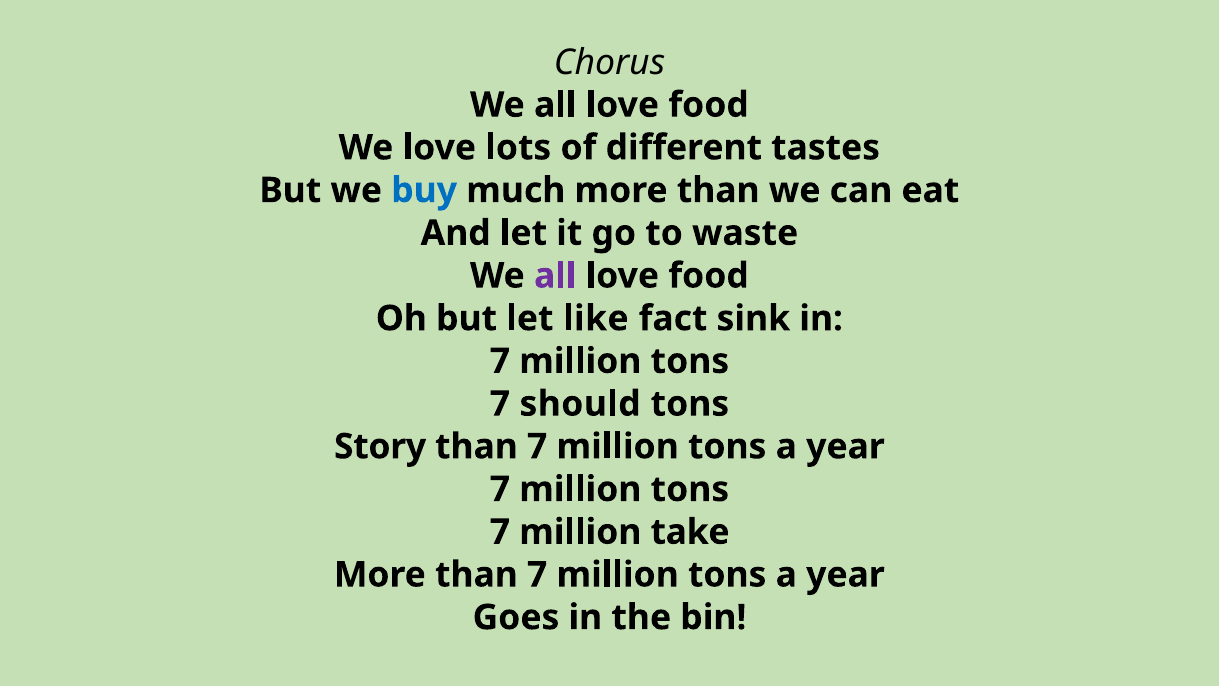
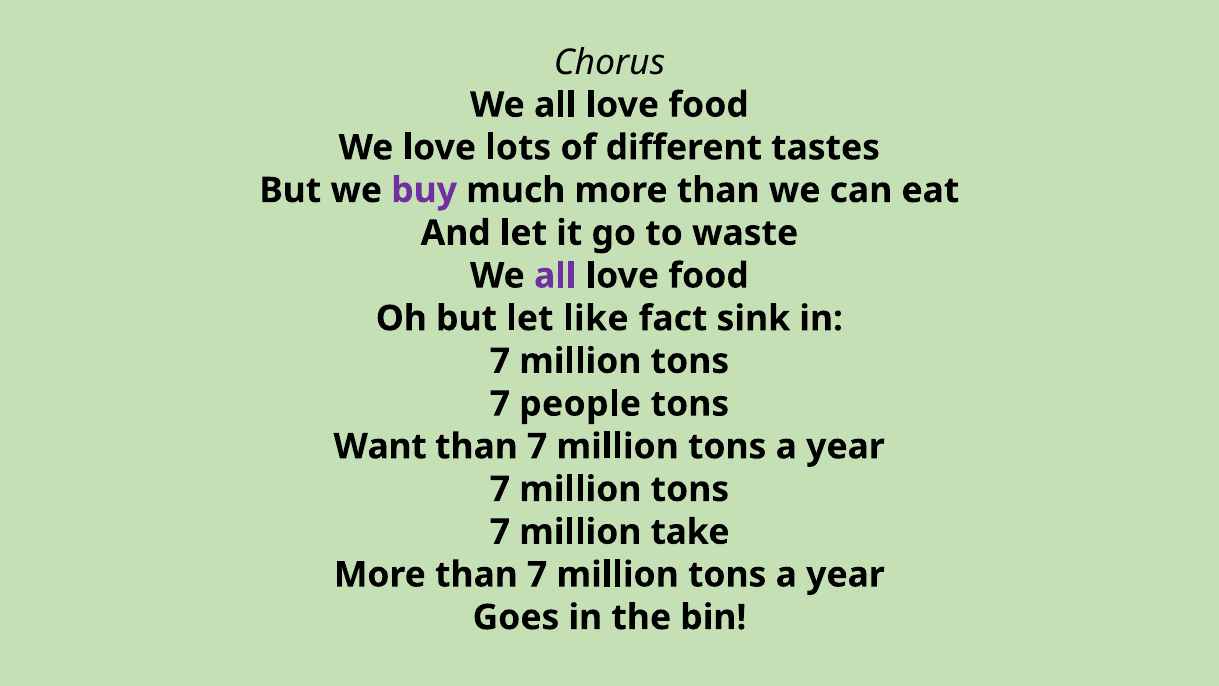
buy colour: blue -> purple (424, 190)
should: should -> people (580, 404)
Story: Story -> Want (380, 446)
